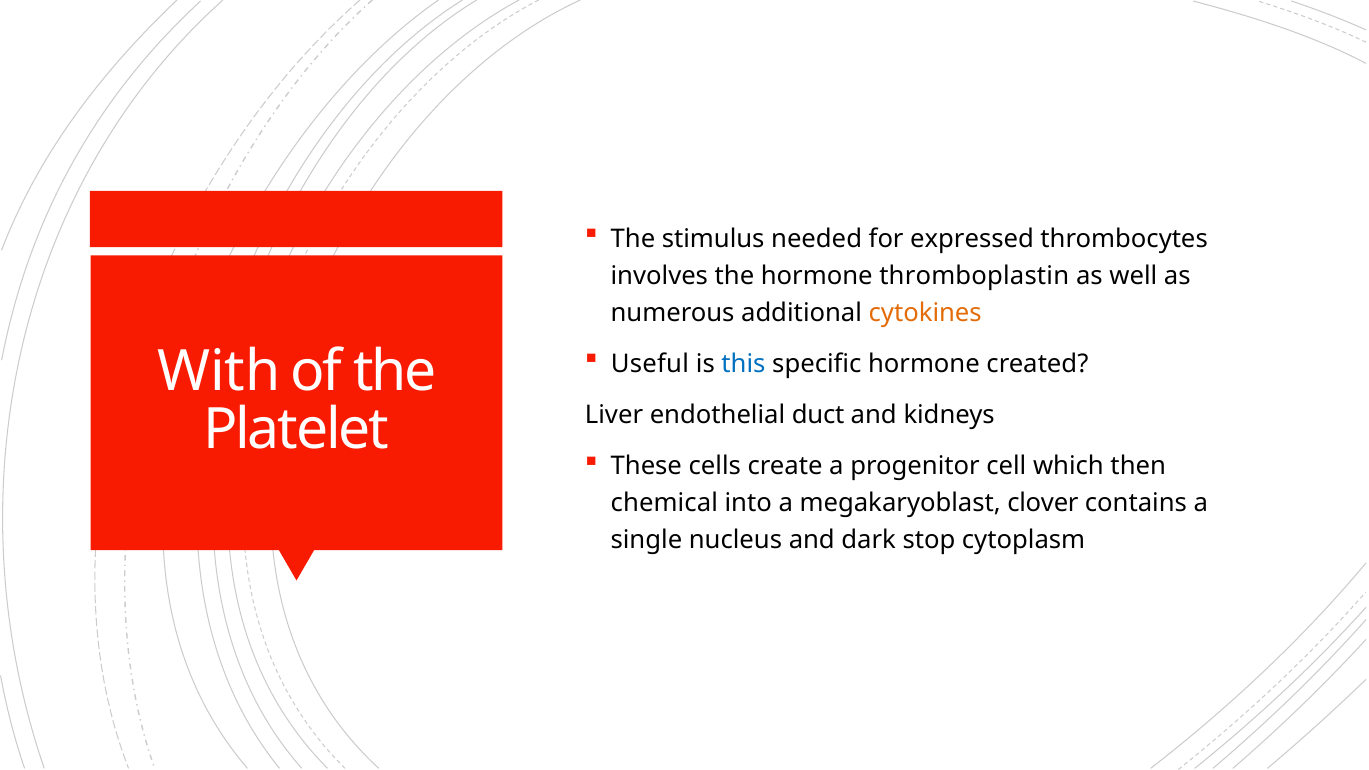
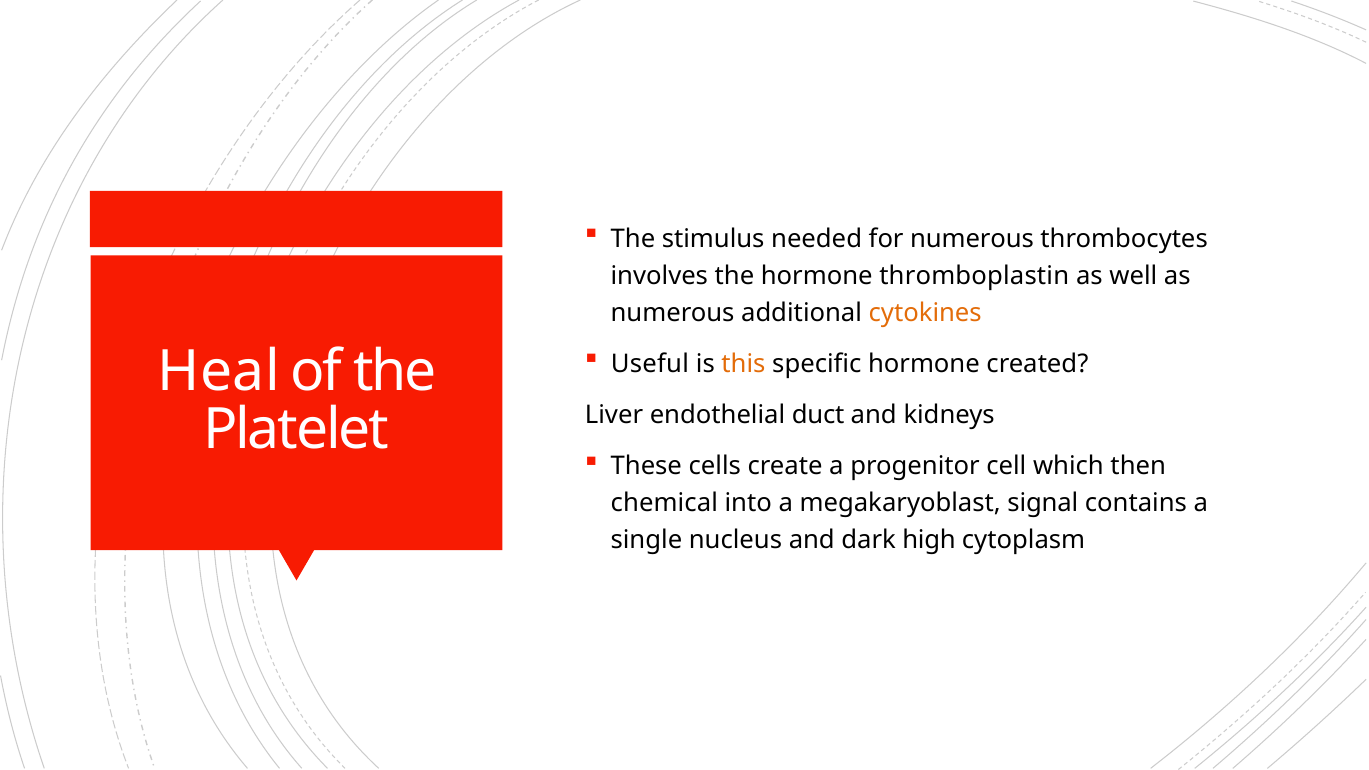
for expressed: expressed -> numerous (972, 239)
this colour: blue -> orange (743, 364)
With: With -> Heal (219, 371)
clover: clover -> signal (1043, 503)
stop: stop -> high (929, 540)
